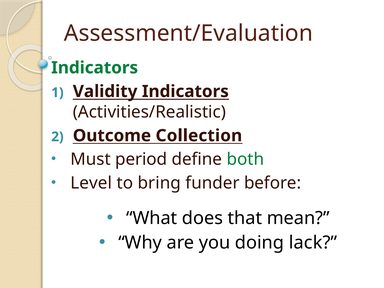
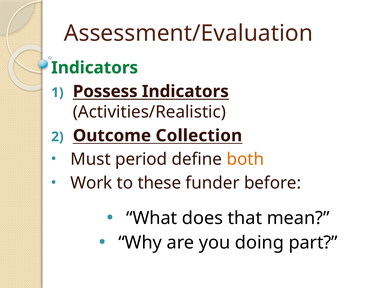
Validity: Validity -> Possess (105, 91)
both colour: green -> orange (245, 159)
Level: Level -> Work (91, 183)
bring: bring -> these (159, 183)
lack: lack -> part (313, 243)
